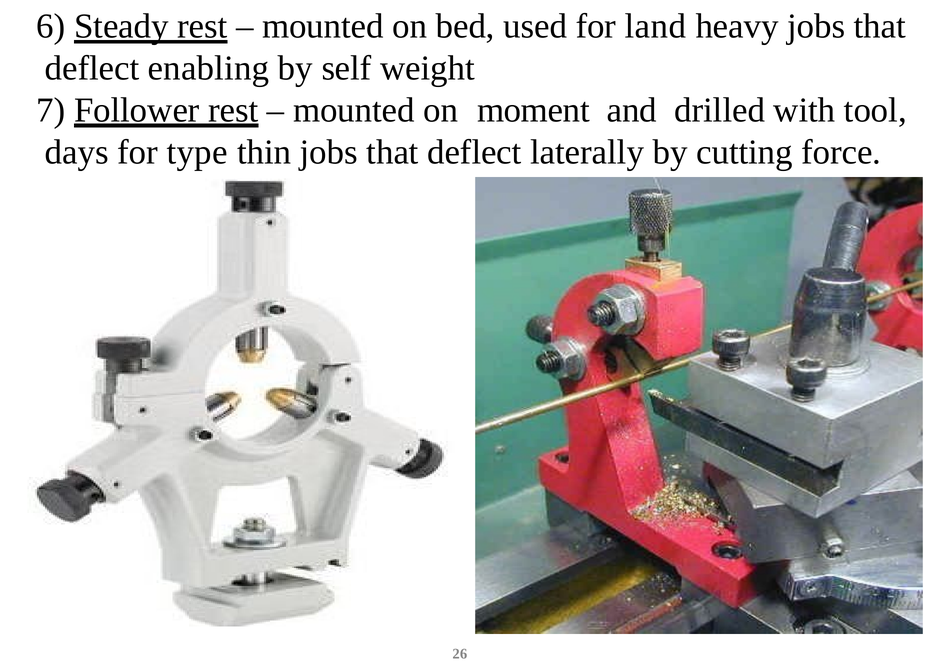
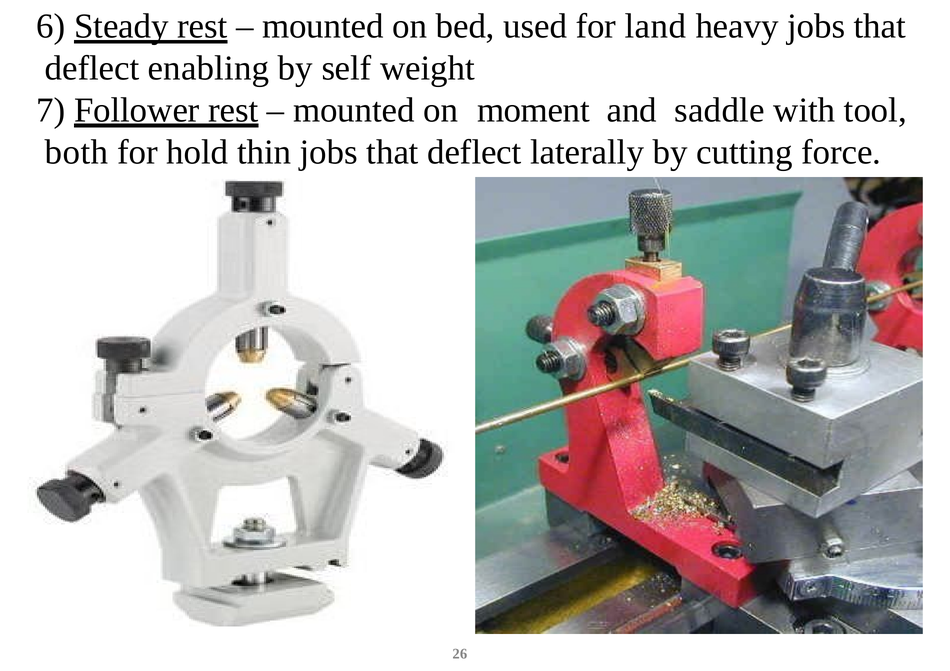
drilled: drilled -> saddle (720, 110)
days: days -> both (77, 152)
type: type -> hold (197, 152)
